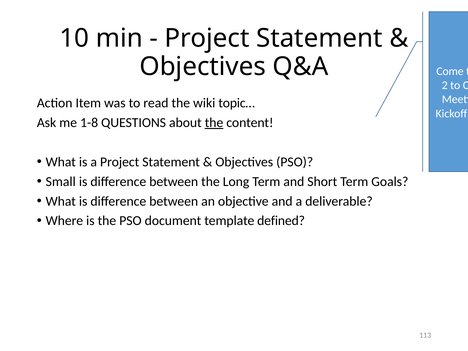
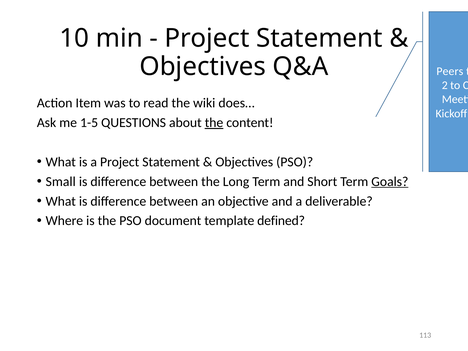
Come: Come -> Peers (450, 71)
topic…: topic… -> does… (237, 103)
1-8: 1-8 -> 1-5 (89, 123)
Goals underline: none -> present (390, 182)
